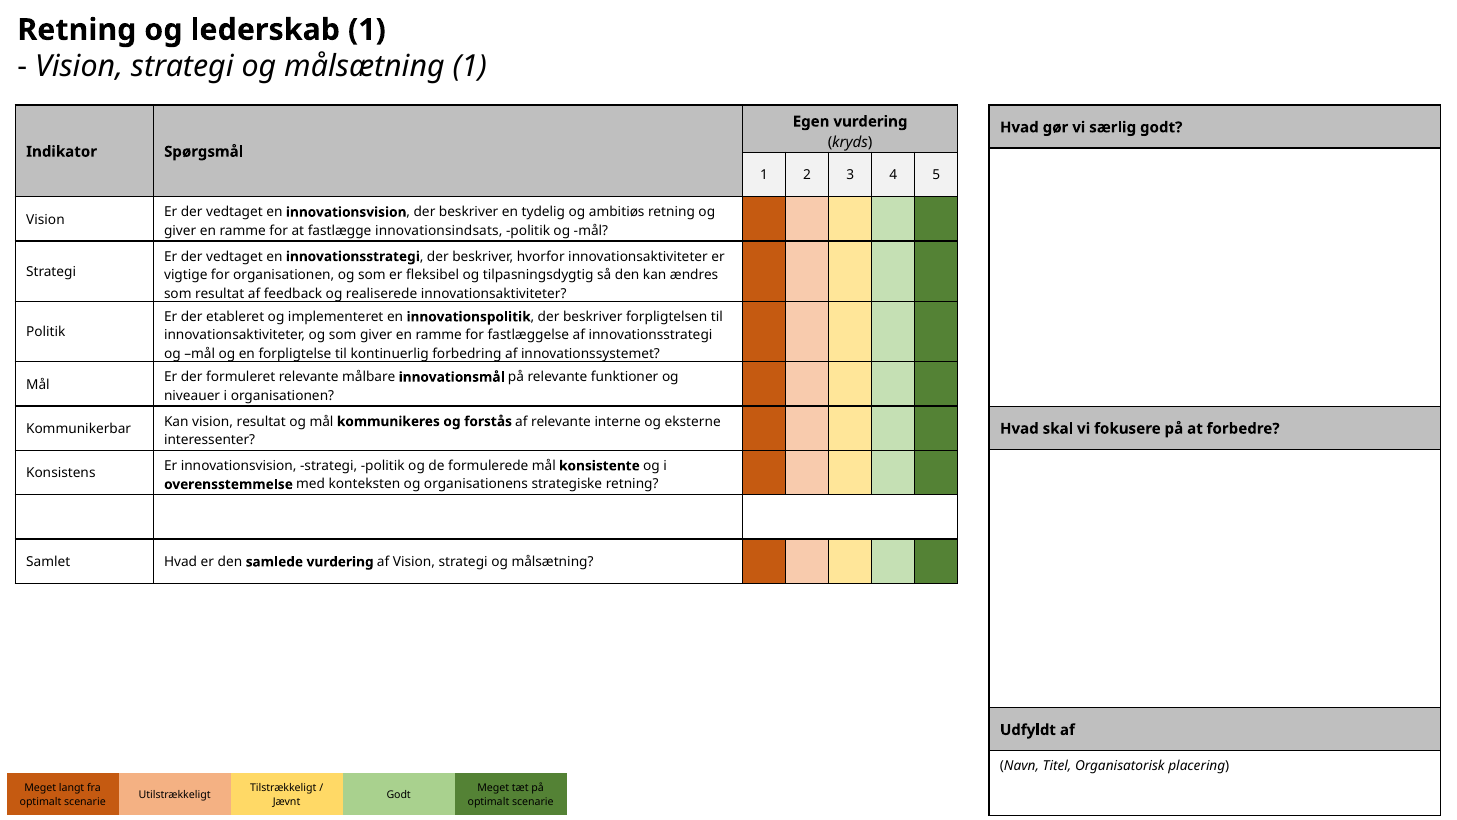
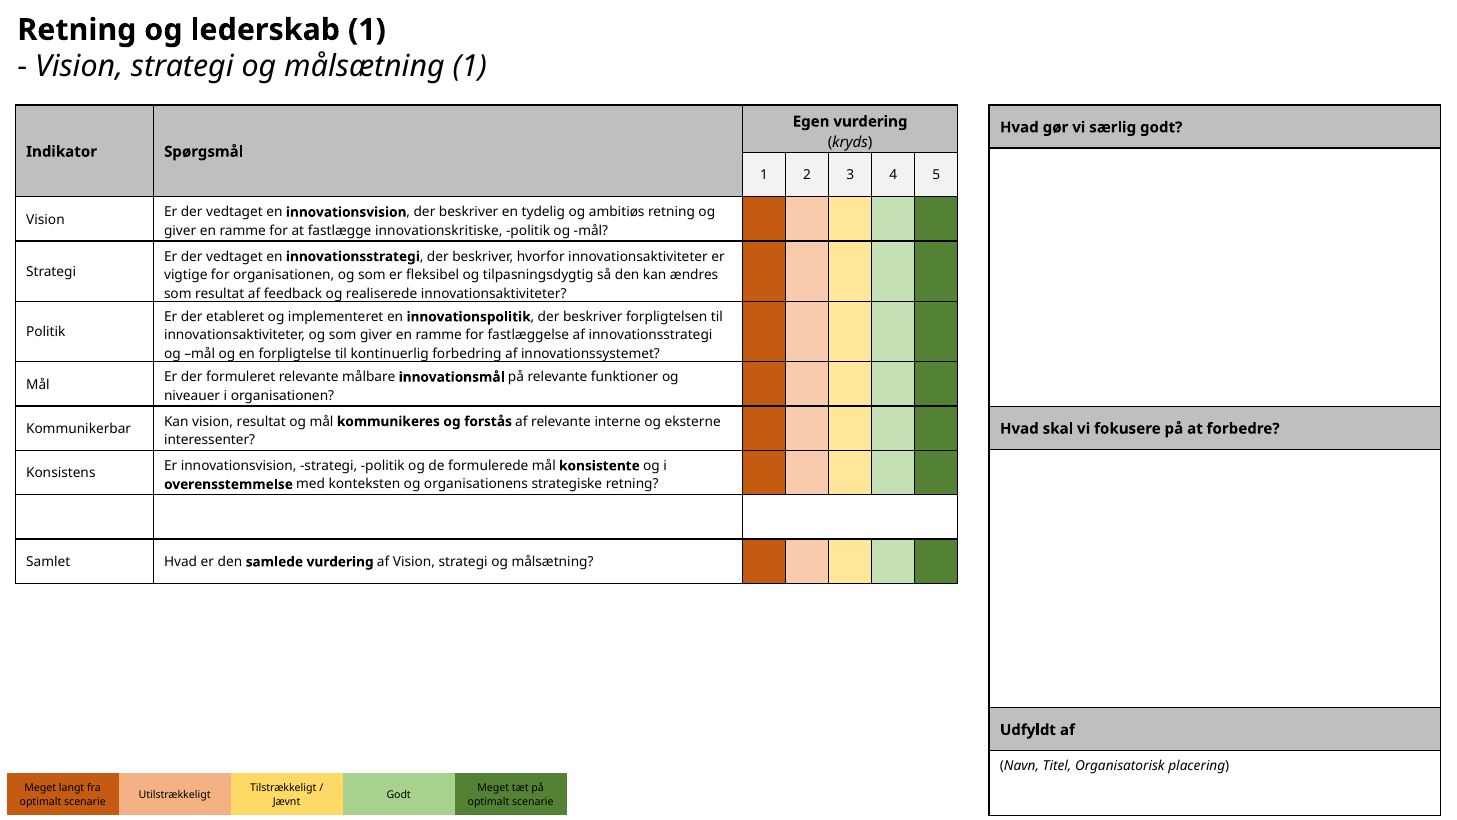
innovationsindsats: innovationsindsats -> innovationskritiske (439, 231)
